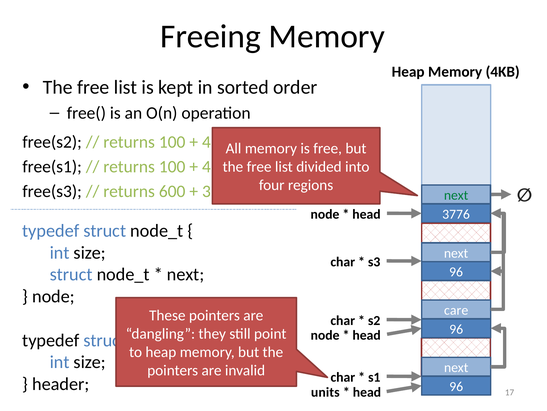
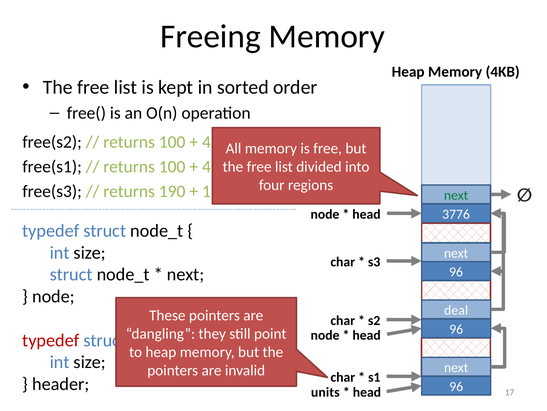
600: 600 -> 190 (172, 191)
3: 3 -> 1 (206, 191)
care: care -> deal (456, 310)
typedef colour: black -> red (51, 340)
